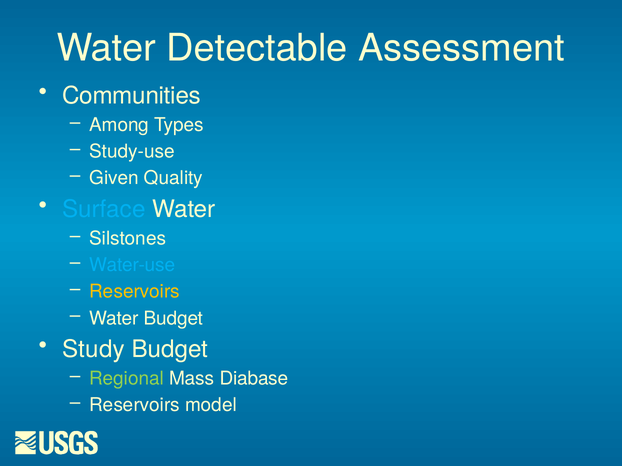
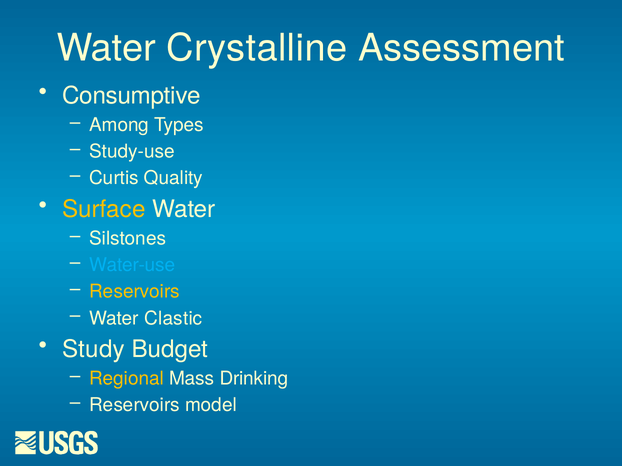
Detectable: Detectable -> Crystalline (257, 48)
Communities: Communities -> Consumptive (131, 96)
Given: Given -> Curtis (114, 178)
Surface colour: light blue -> yellow (104, 209)
Water Budget: Budget -> Clastic (173, 319)
Regional colour: light green -> yellow (127, 379)
Diabase: Diabase -> Drinking (254, 379)
